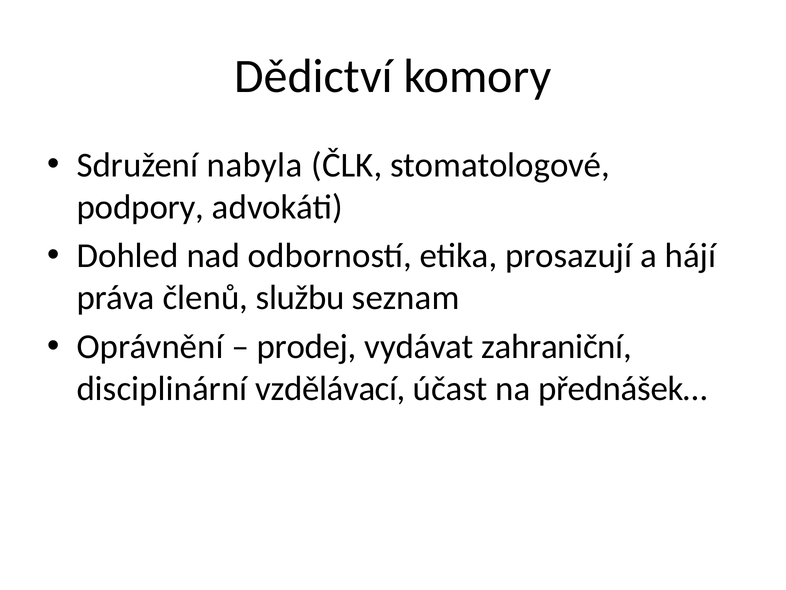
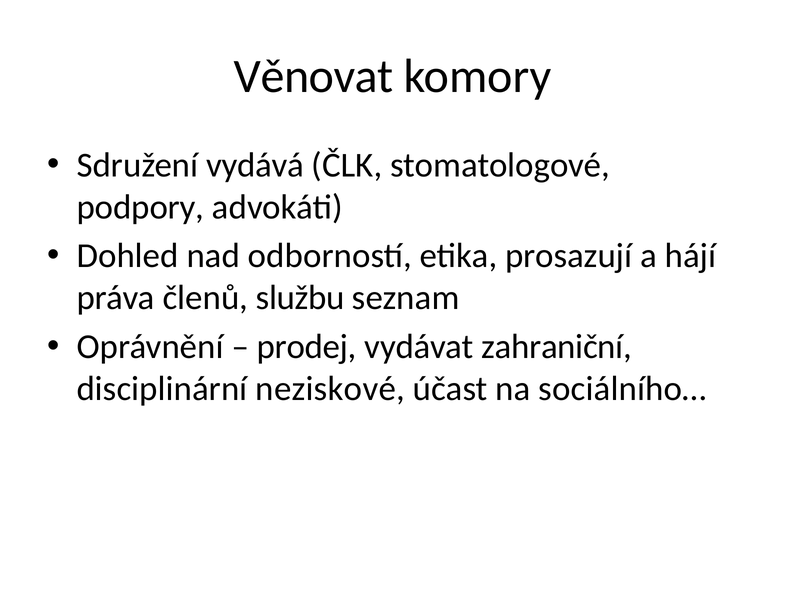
Dědictví: Dědictví -> Věnovat (314, 76)
nabyla: nabyla -> vydává (255, 165)
vzdělávací: vzdělávací -> neziskové (330, 389)
přednášek…: přednášek… -> sociálního… (622, 389)
